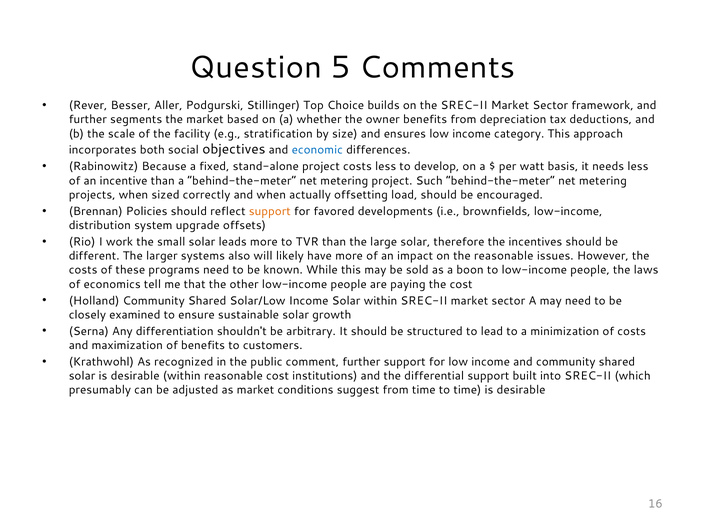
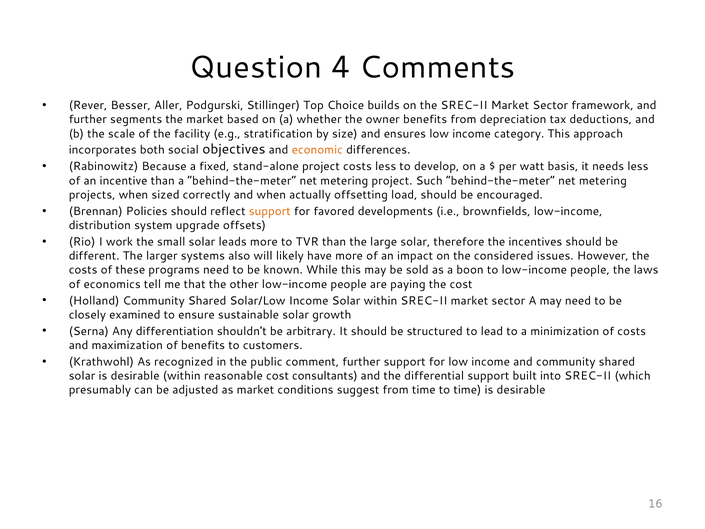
5: 5 -> 4 (341, 67)
economic colour: blue -> orange (317, 150)
the reasonable: reasonable -> considered (504, 256)
institutions: institutions -> consultants (325, 376)
